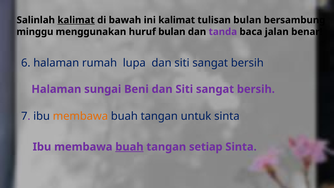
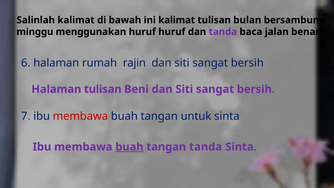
kalimat underline: present -> none (76, 20)
huruf bulan: bulan -> huruf (172, 32)
lupa: lupa -> rajin (134, 63)
Halaman sungai: sungai -> tulisan (103, 89)
membawa colour: orange -> red (80, 116)
tangan setiap: setiap -> tanda (206, 147)
